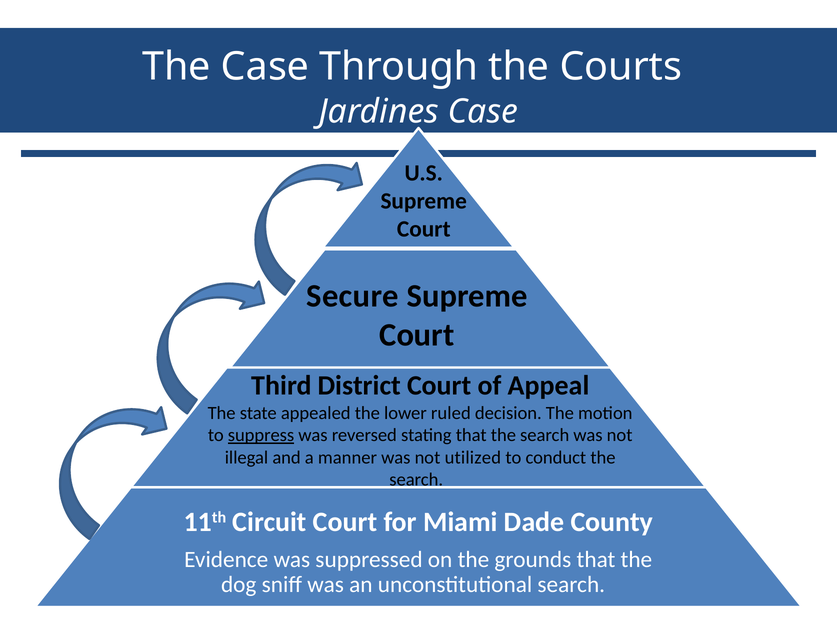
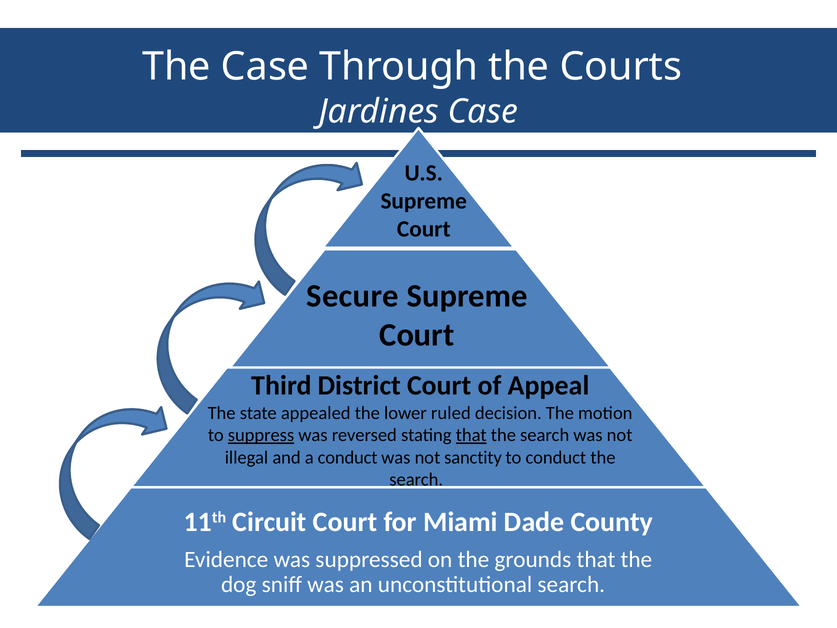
that underline: none -> present (471, 435)
a manner: manner -> conduct (348, 457)
utilized: utilized -> sanctity (473, 457)
